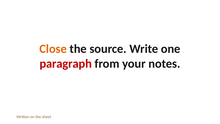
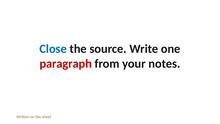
Close colour: orange -> blue (53, 49)
